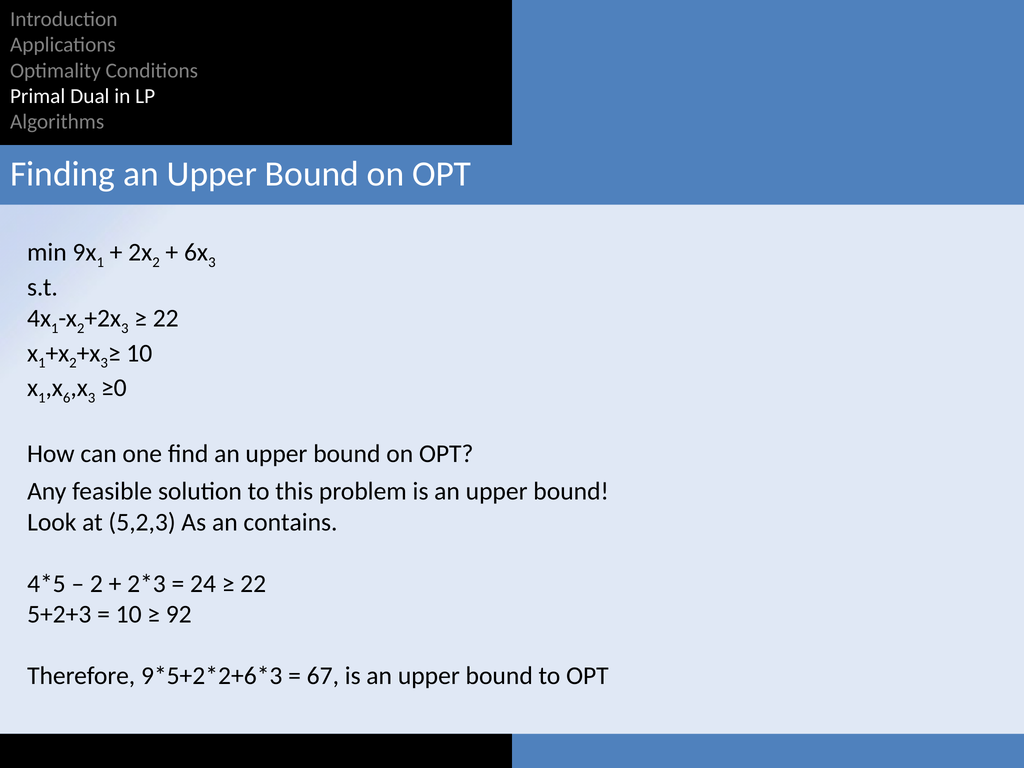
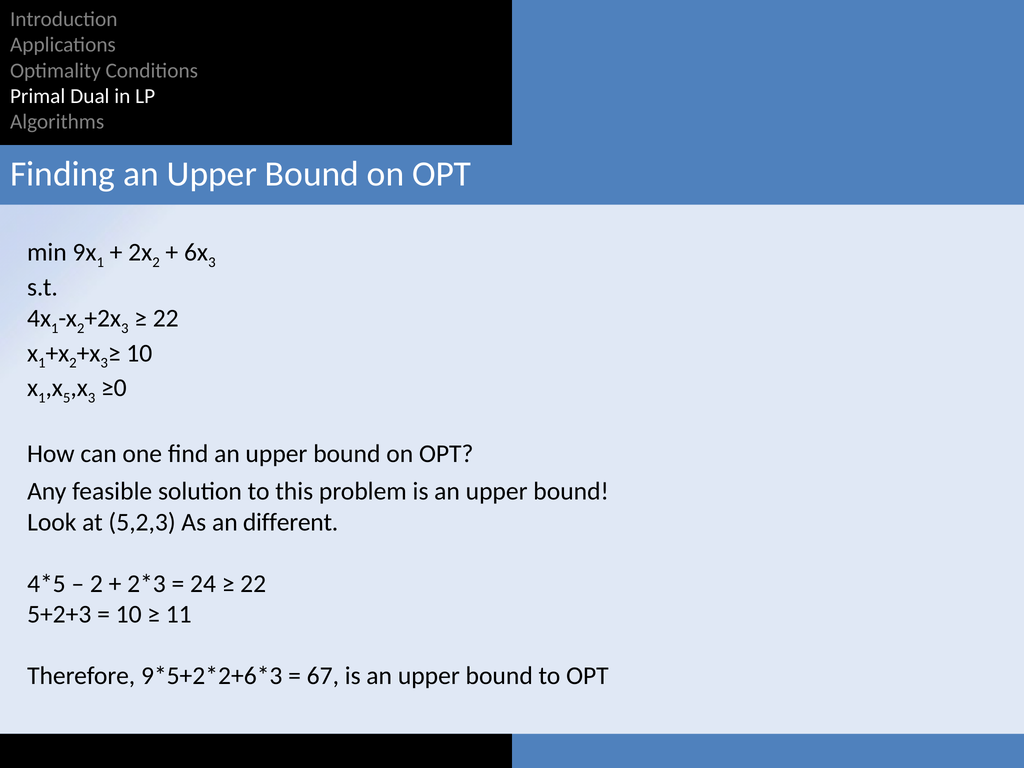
6: 6 -> 5 (67, 398)
contains: contains -> different (291, 522)
92: 92 -> 11 (179, 614)
